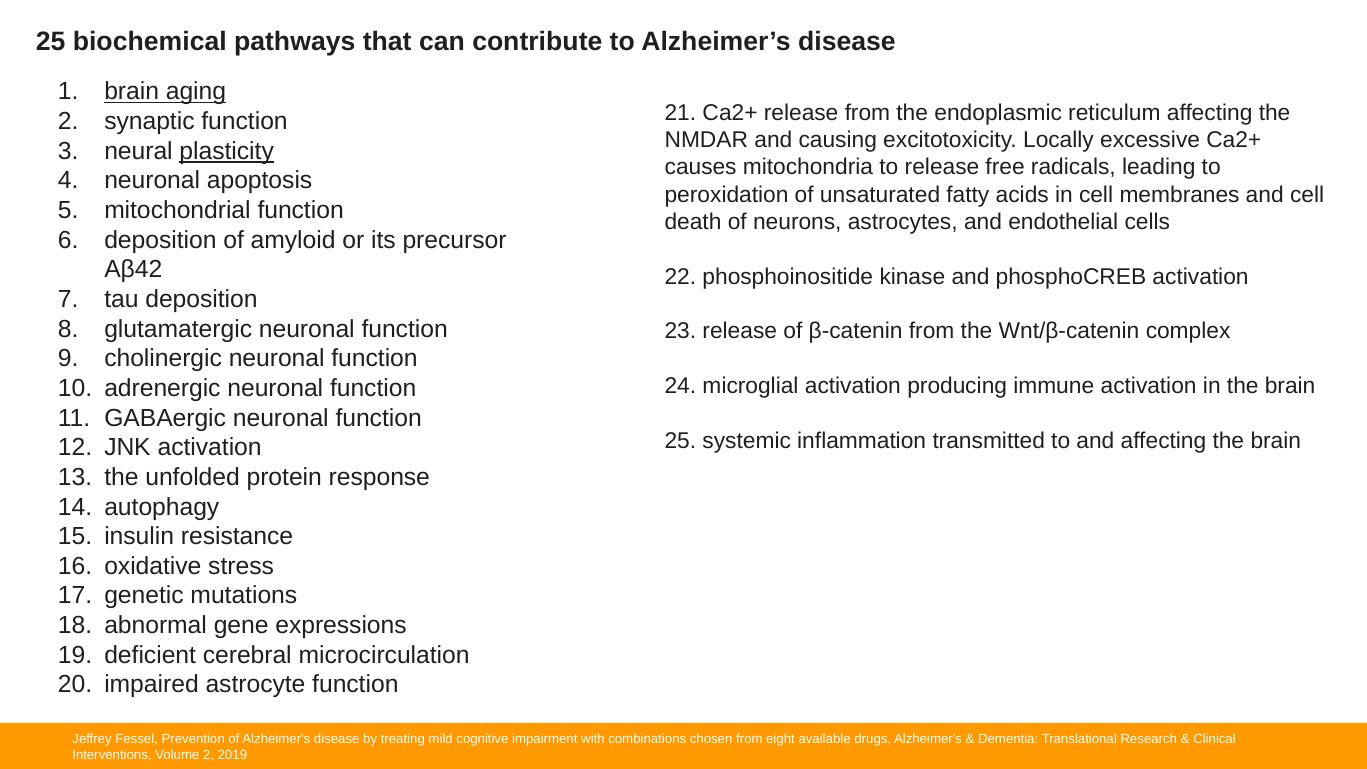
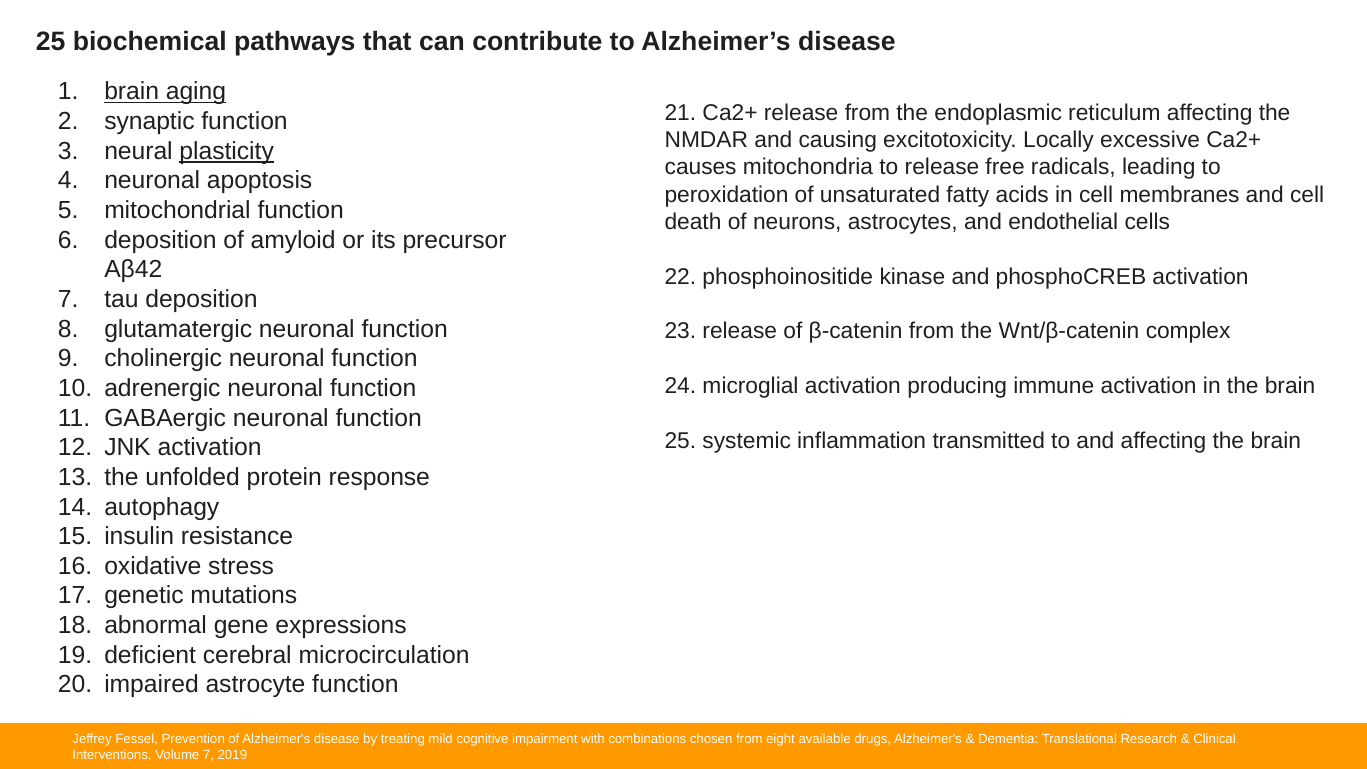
Volume 2: 2 -> 7 (208, 755)
